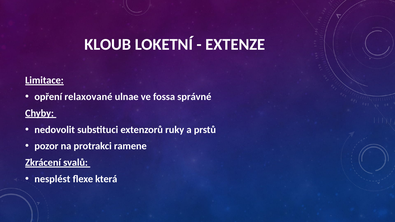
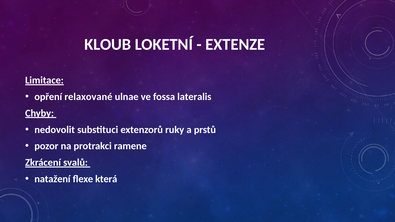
správné: správné -> lateralis (194, 97)
nesplést: nesplést -> natažení (52, 179)
